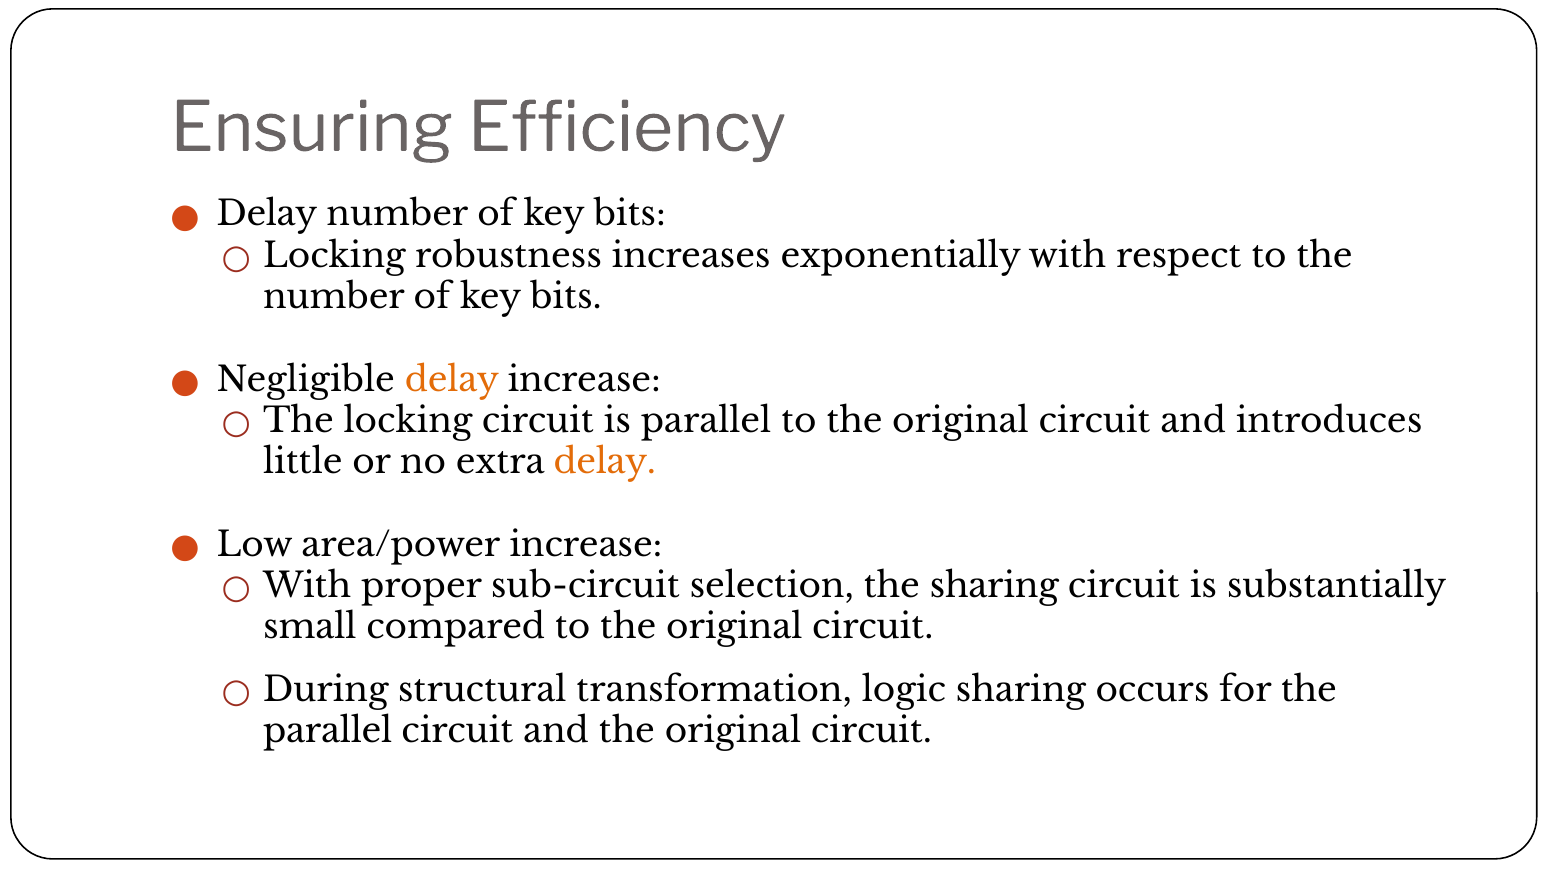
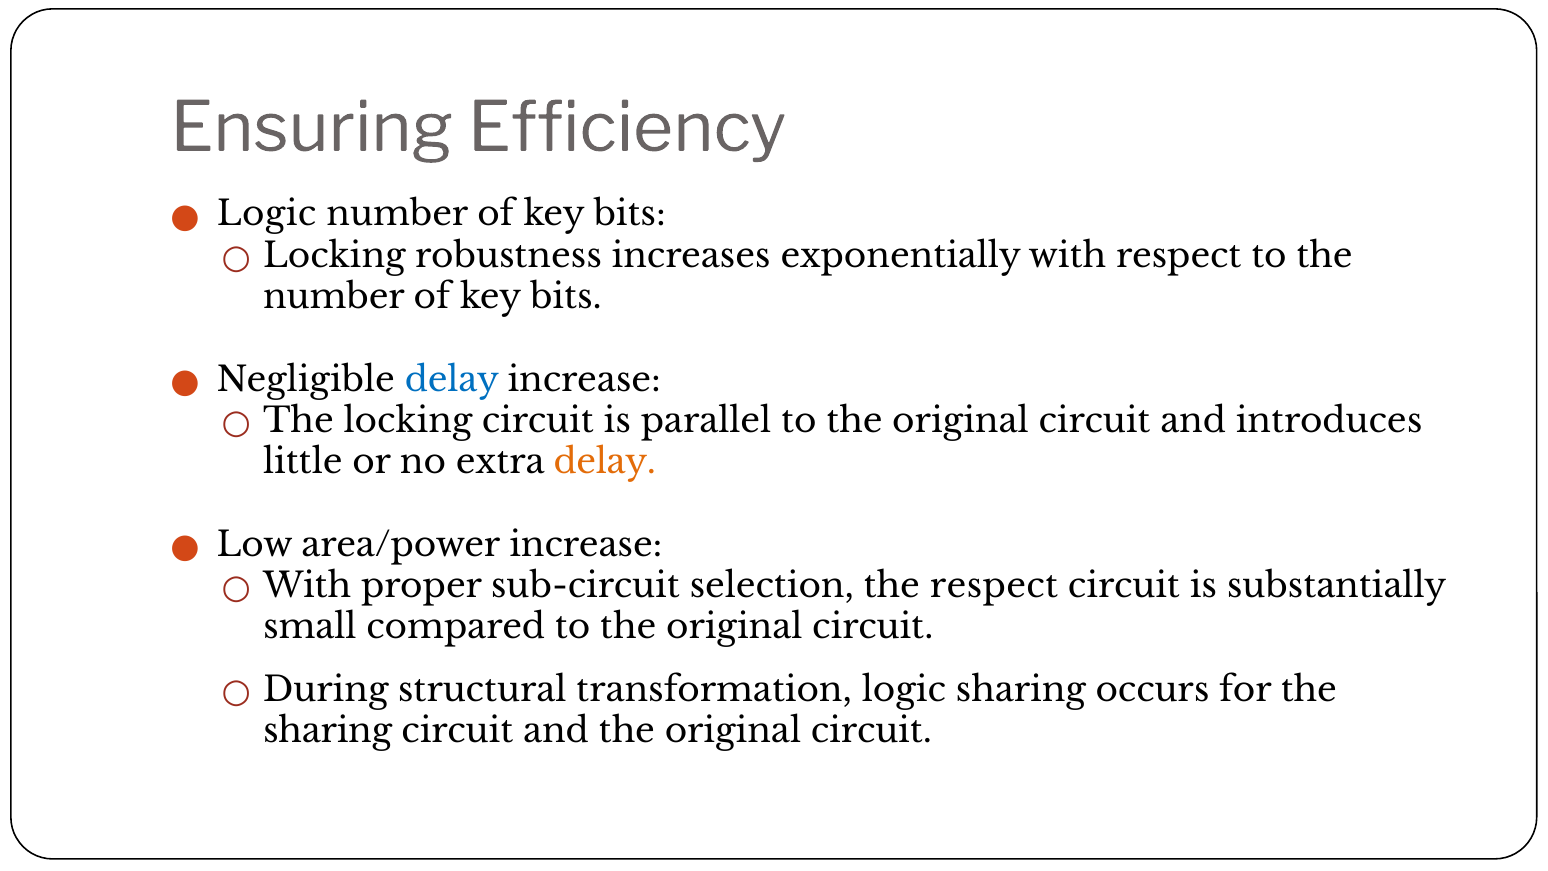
Delay: Delay -> Logic (267, 215)
delay colour: orange -> blue (452, 380)
the sharing: sharing -> respect (994, 586)
parallel: parallel -> sharing (328, 731)
